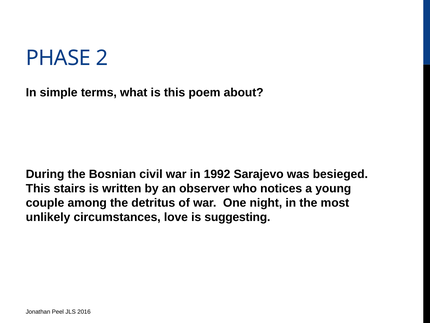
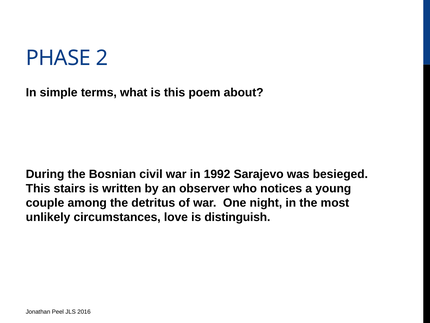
suggesting: suggesting -> distinguish (237, 217)
